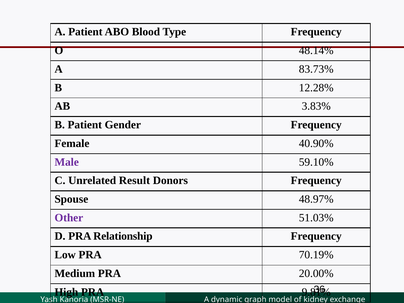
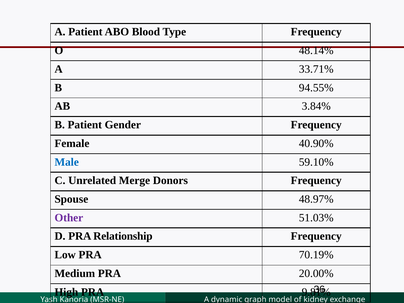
83.73%: 83.73% -> 33.71% (316, 69)
12.28%: 12.28% -> 94.55% (316, 88)
3.83%: 3.83% -> 3.84% (316, 106)
Male colour: purple -> blue (67, 162)
Result: Result -> Merge (134, 181)
